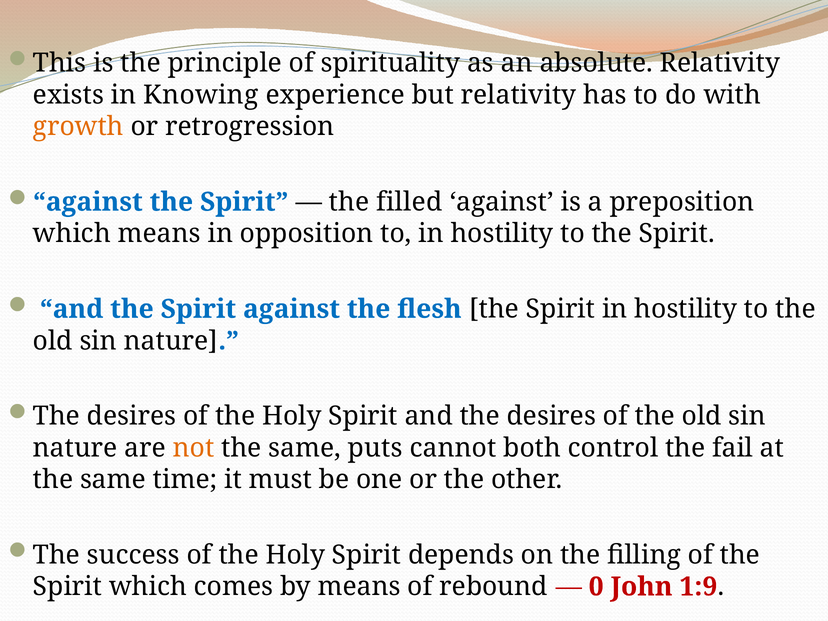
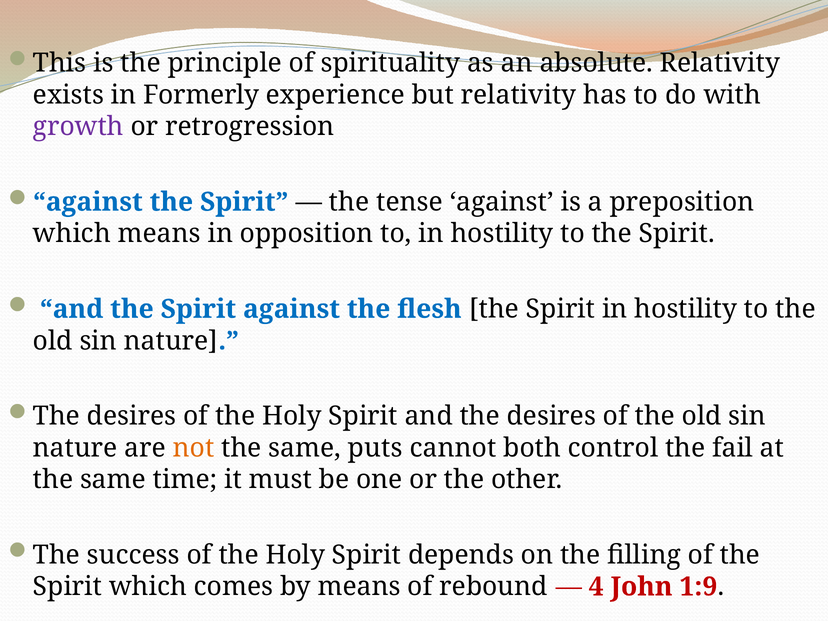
Knowing: Knowing -> Formerly (201, 95)
growth colour: orange -> purple (78, 127)
filled: filled -> tense (410, 202)
0: 0 -> 4 (596, 587)
